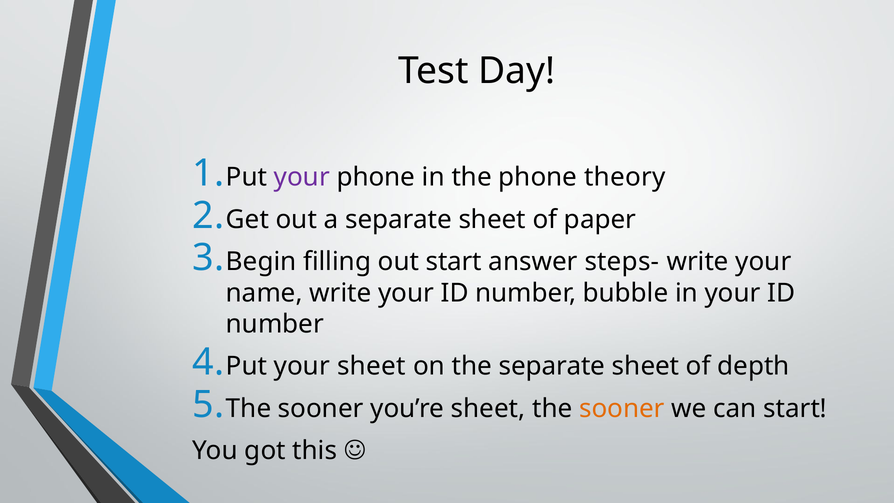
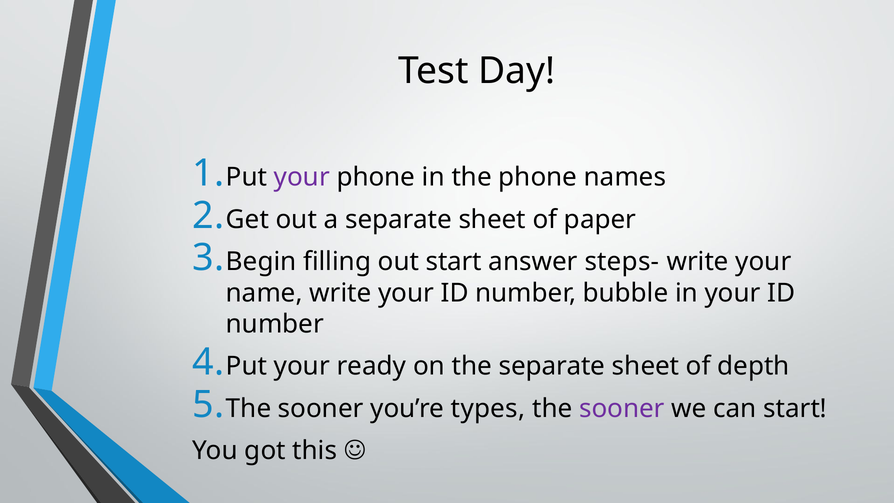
theory: theory -> names (625, 177)
your sheet: sheet -> ready (371, 366)
you’re sheet: sheet -> types (488, 408)
sooner colour: orange -> purple (622, 408)
